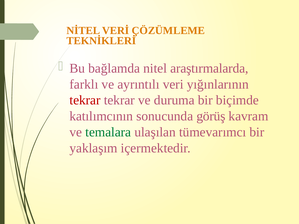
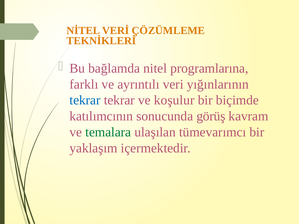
araştırmalarda: araştırmalarda -> programlarına (209, 68)
tekrar colour: red -> blue (85, 100)
duruma: duruma -> koşulur (174, 100)
